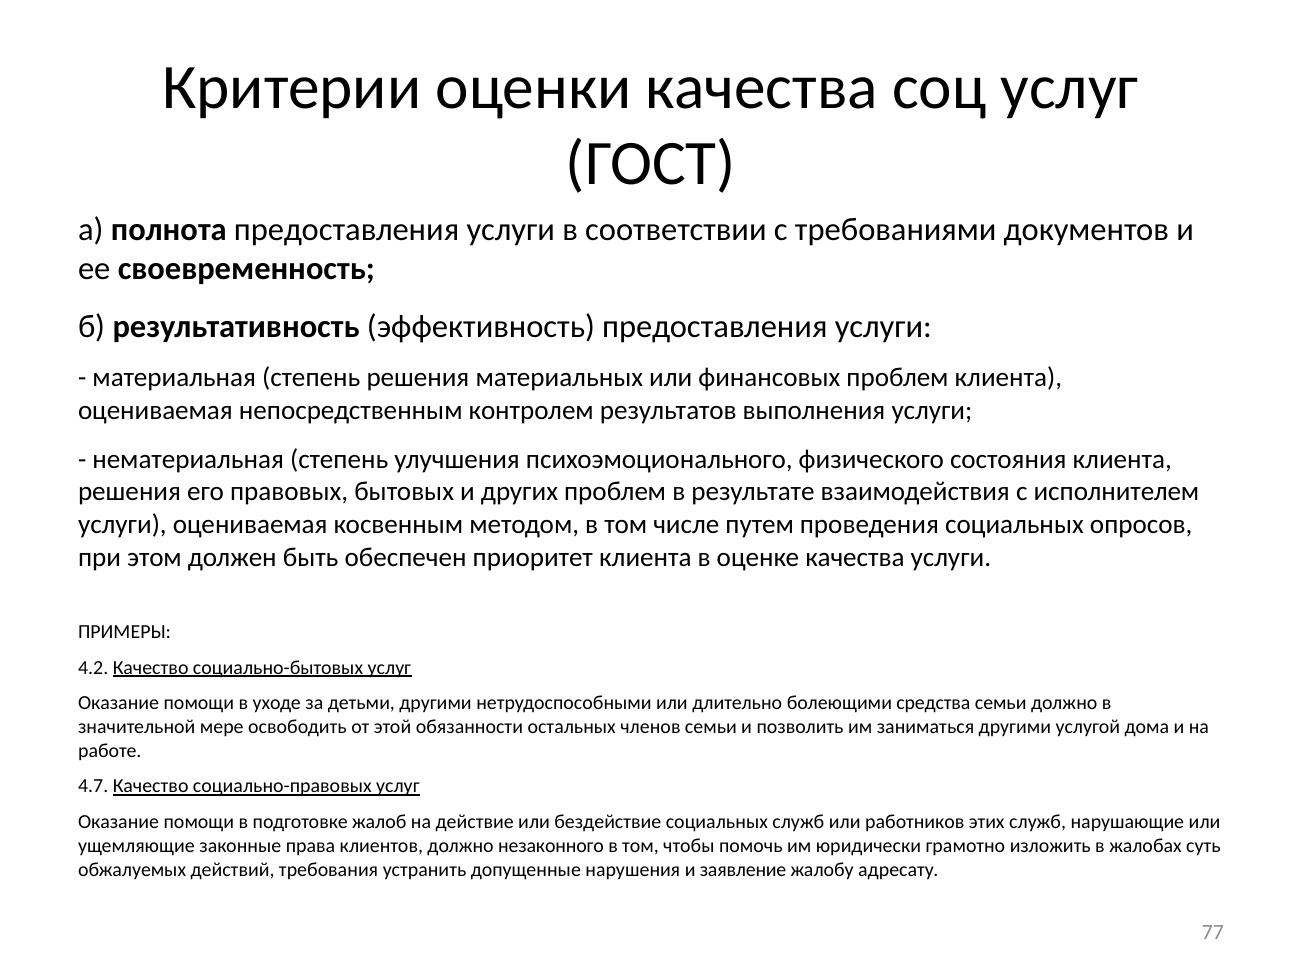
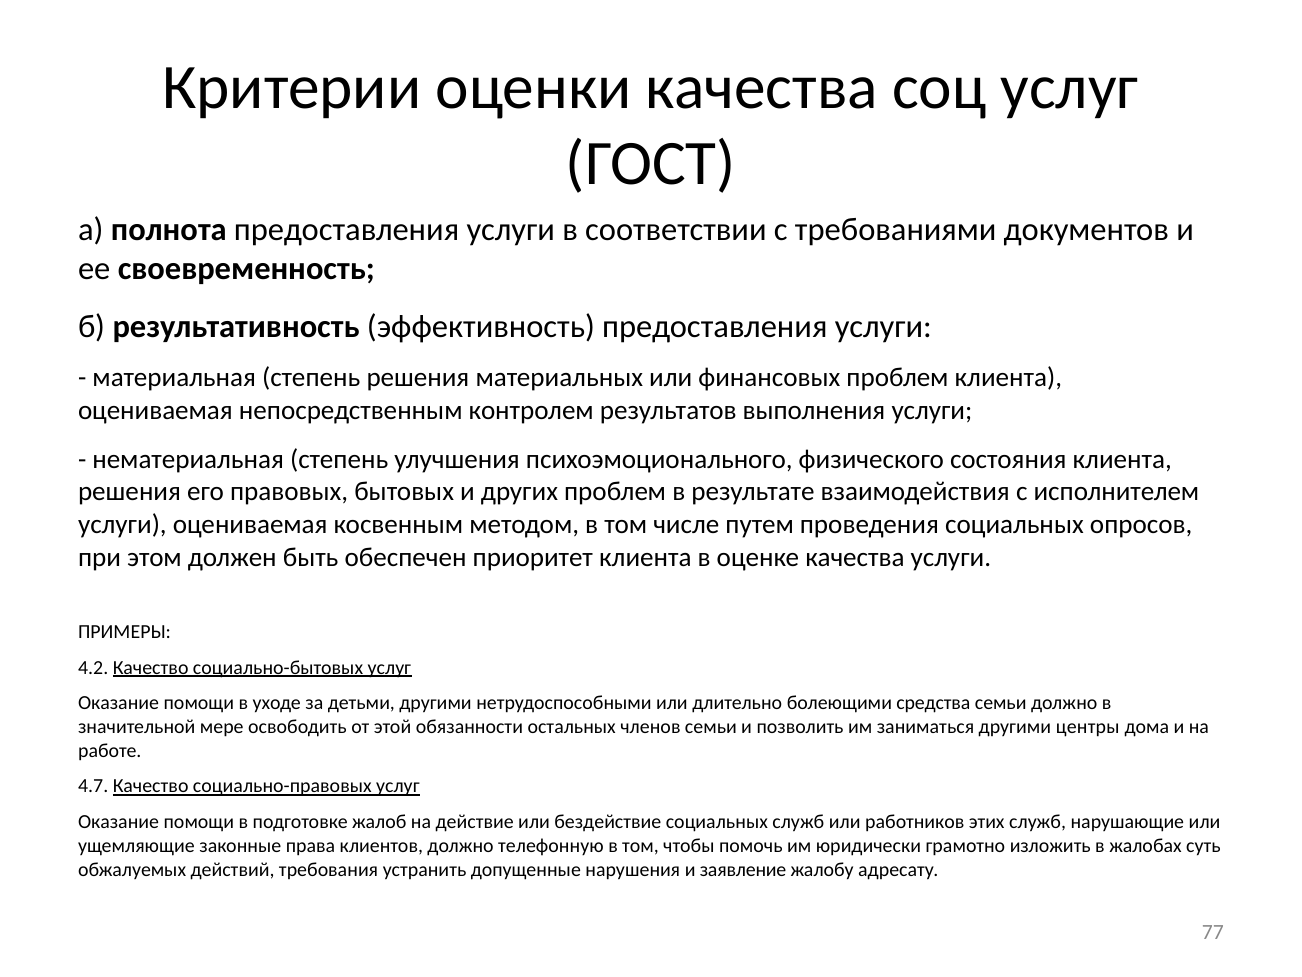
услугой: услугой -> центры (1088, 726)
незаконного: незаконного -> телефонную (551, 845)
